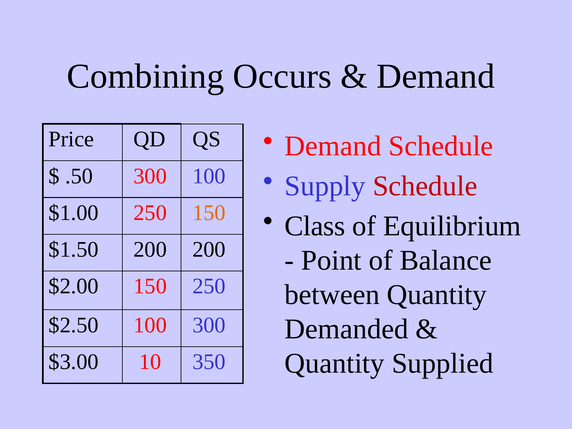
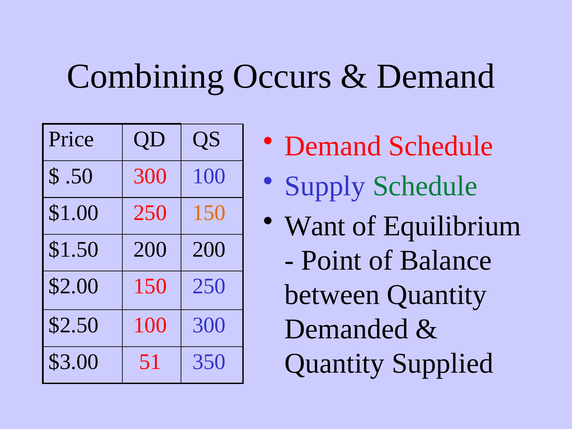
Schedule colour: red -> green (425, 186)
Class: Class -> Want (315, 226)
10: 10 -> 51 (150, 362)
